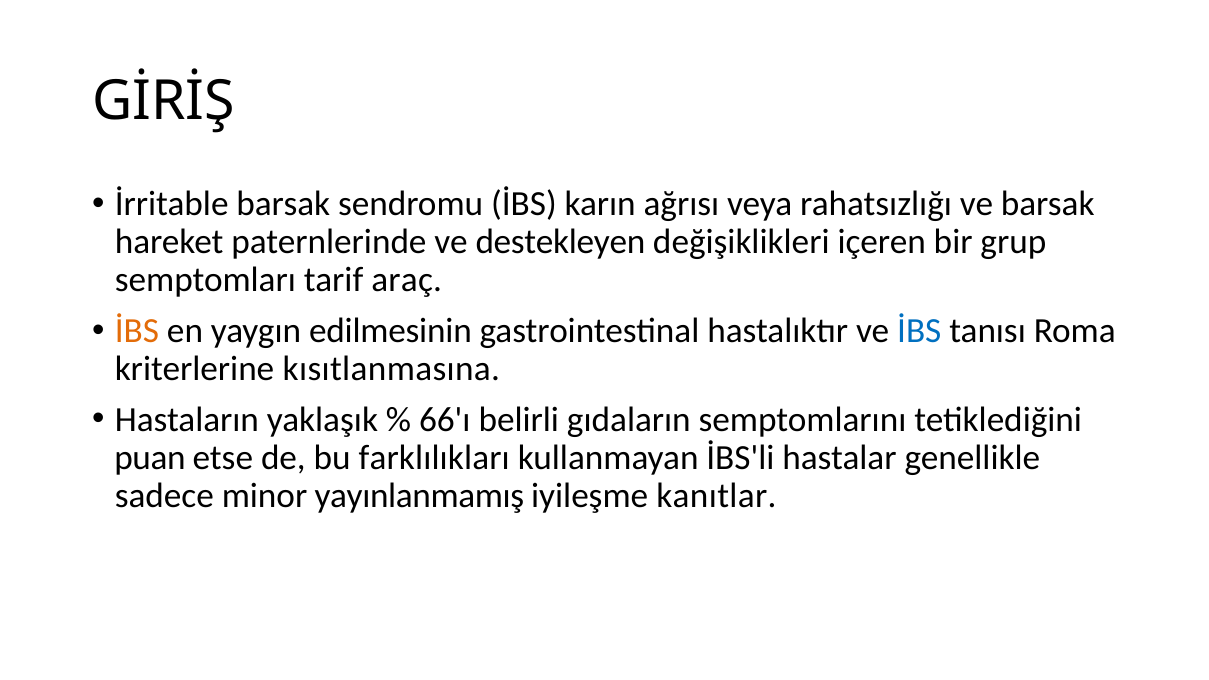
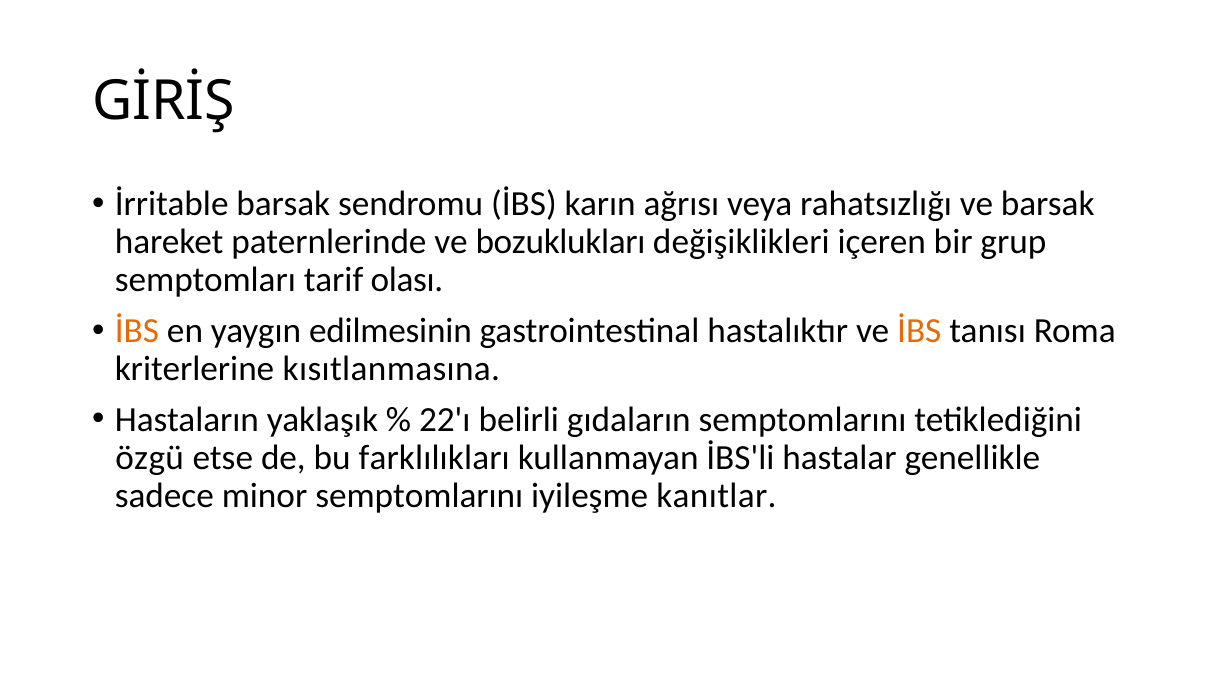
destekleyen: destekleyen -> bozuklukları (560, 242)
araç: araç -> olası (407, 280)
İBS colour: blue -> orange (919, 331)
66'ı: 66'ı -> 22'ı (445, 420)
puan: puan -> özgü (150, 458)
minor yayınlanmamış: yayınlanmamış -> semptomlarını (419, 496)
